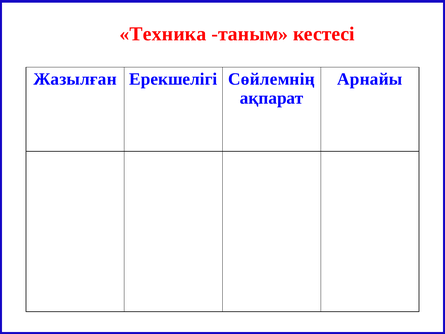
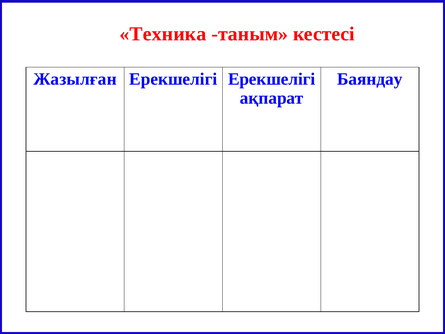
Ерекшелігі Сөйлемнің: Сөйлемнің -> Ерекшелігі (272, 79)
Арнайы: Арнайы -> Баяндау (370, 79)
